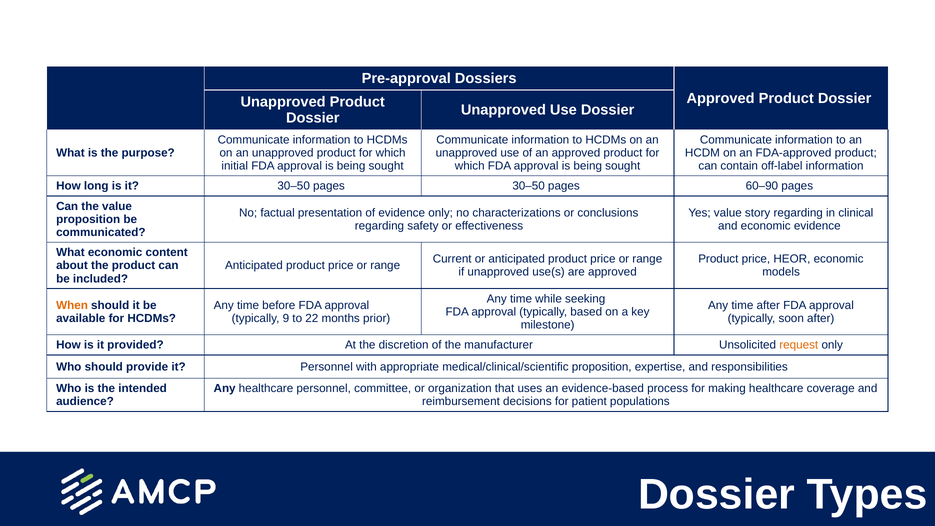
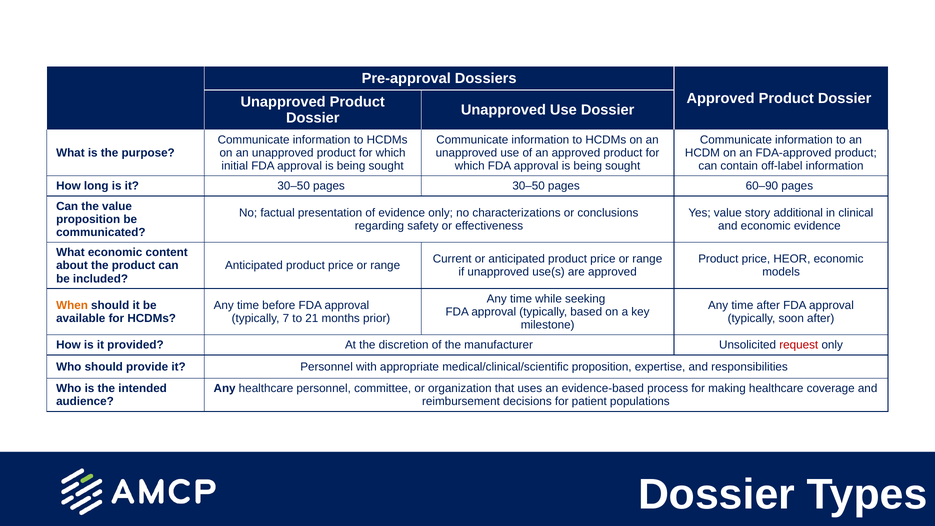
story regarding: regarding -> additional (798, 213)
9: 9 -> 7 (286, 318)
22: 22 -> 21 (312, 318)
request colour: orange -> red (799, 345)
